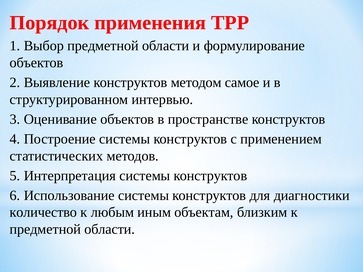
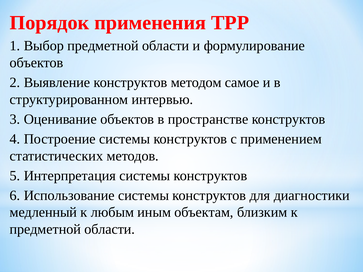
количество: количество -> медленный (43, 212)
